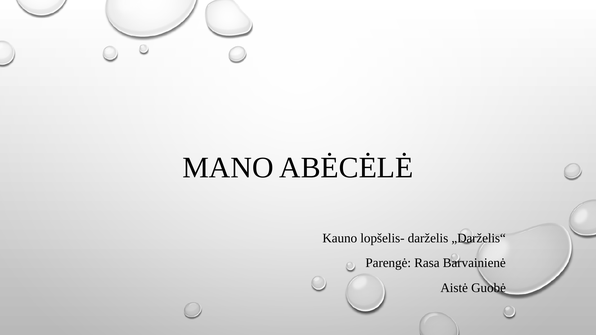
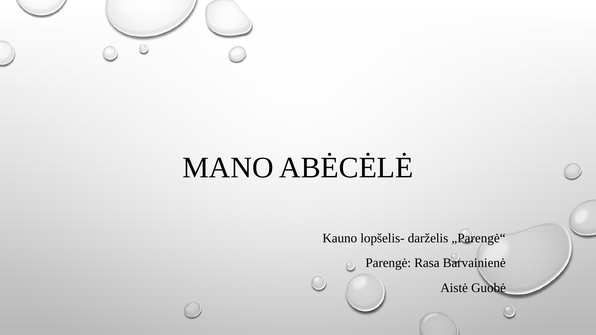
„Darželis“: „Darželis“ -> „Parengė“ (479, 238)
